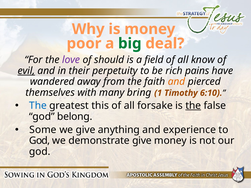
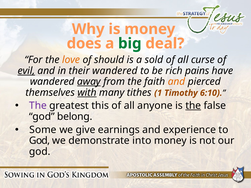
poor: poor -> does (84, 44)
love colour: purple -> orange (71, 60)
field: field -> sold (154, 60)
know: know -> curse (203, 60)
their perpetuity: perpetuity -> wandered (115, 71)
away underline: none -> present (89, 82)
with underline: none -> present (87, 93)
bring: bring -> tithes (139, 93)
The colour: blue -> purple (38, 106)
forsake: forsake -> anyone (155, 106)
anything: anything -> earnings (119, 130)
demonstrate give: give -> into (142, 141)
